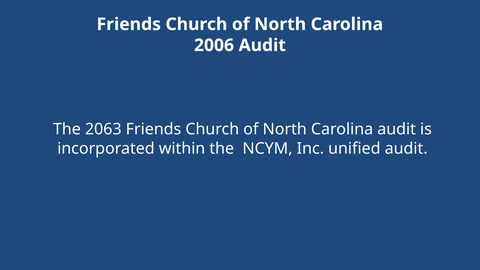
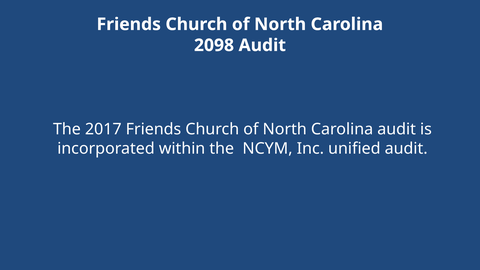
2006: 2006 -> 2098 (214, 45)
2063: 2063 -> 2017 (103, 129)
